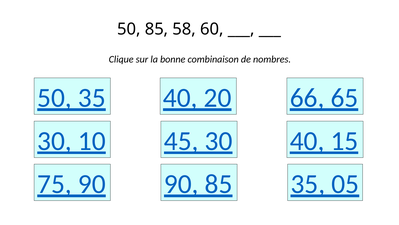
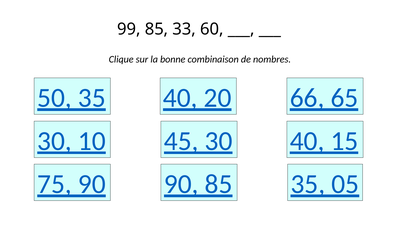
50: 50 -> 99 (129, 29)
58: 58 -> 33 (184, 29)
